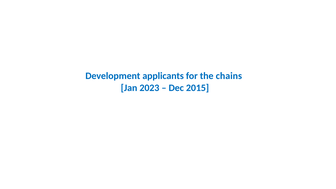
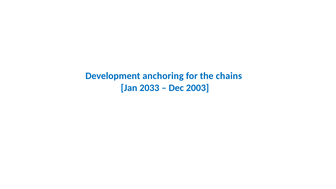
applicants: applicants -> anchoring (163, 76)
2023: 2023 -> 2033 (149, 88)
2015: 2015 -> 2003 (198, 88)
